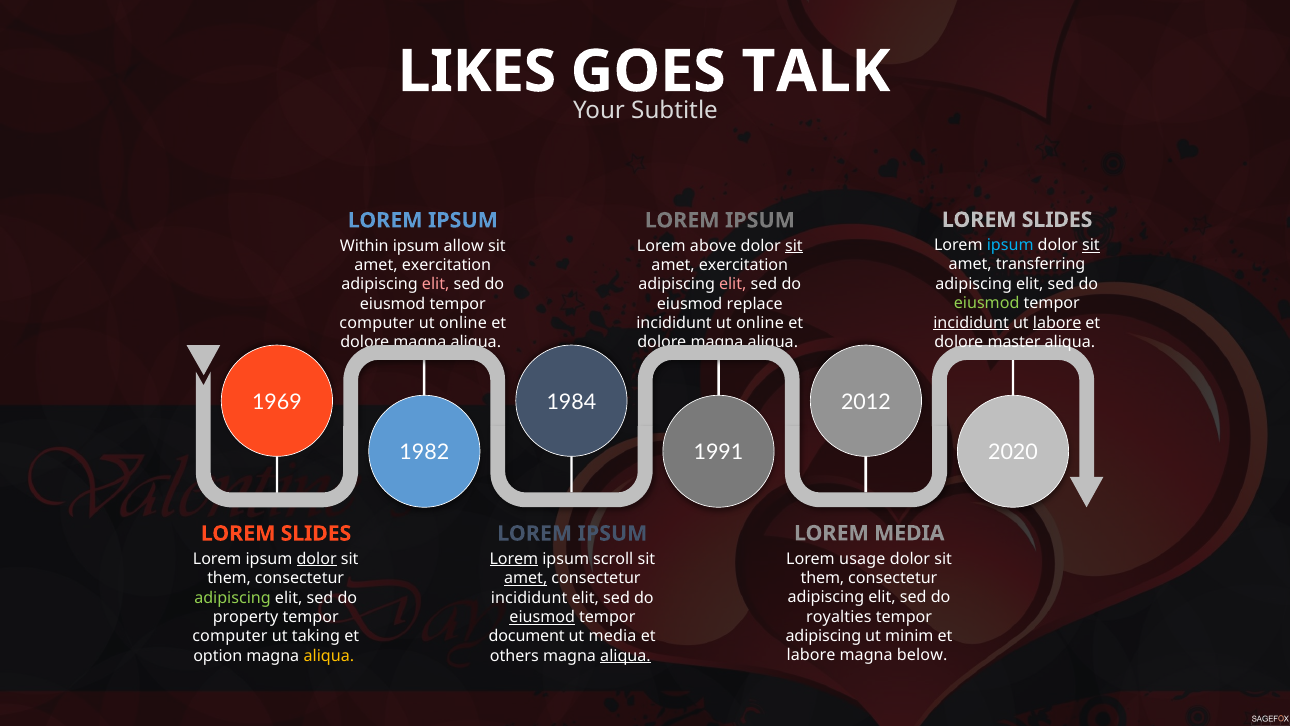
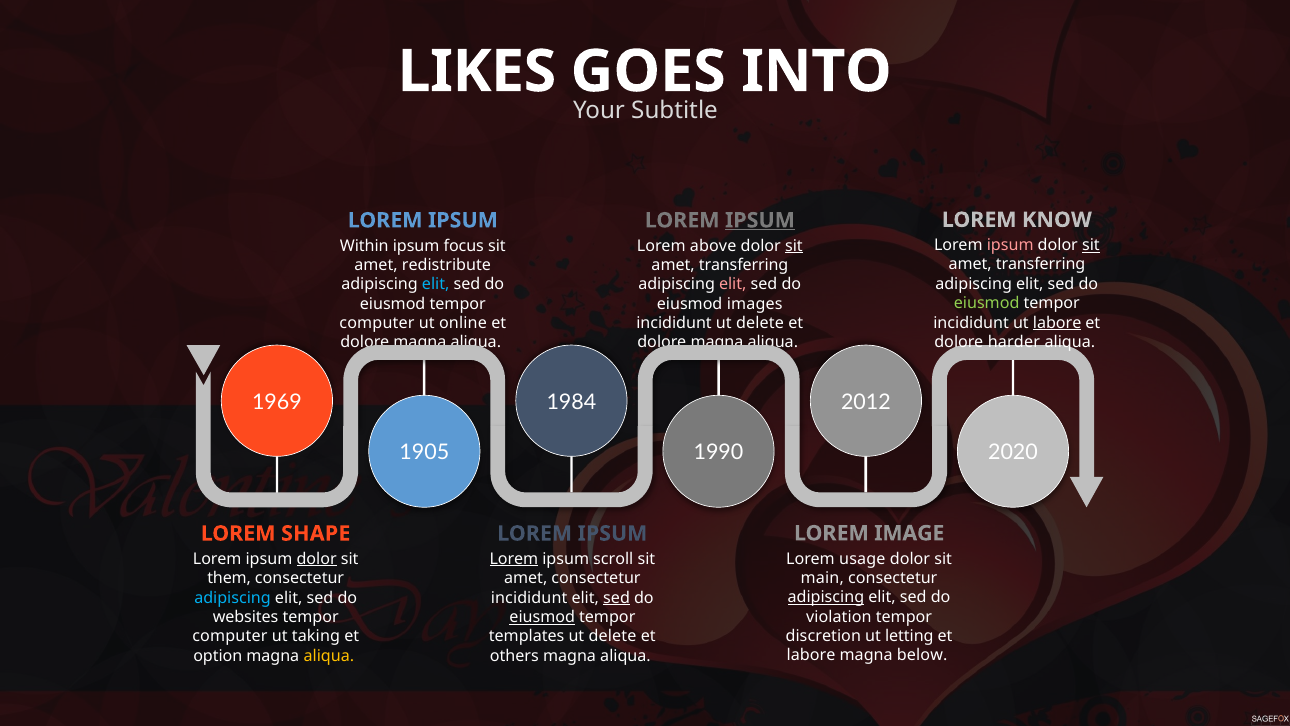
TALK: TALK -> INTO (816, 72)
SLIDES: SLIDES -> KNOW (1057, 220)
IPSUM underline: none -> present (760, 220)
ipsum colour: light blue -> pink (1010, 245)
allow: allow -> focus (464, 246)
exercitation: exercitation -> redistribute (446, 265)
exercitation: exercitation -> transferring (744, 265)
elit colour: pink -> light blue (436, 284)
replace: replace -> images (755, 304)
incididunt underline: present -> none (971, 323)
incididunt ut online: online -> delete (760, 323)
master: master -> harder (1014, 342)
1982: 1982 -> 1905 (424, 453)
1991: 1991 -> 1990 (718, 453)
LOREM MEDIA: MEDIA -> IMAGE (909, 533)
SLIDES: SLIDES -> SHAPE (316, 533)
them: them -> main (822, 578)
amet underline: present -> none (526, 578)
adipiscing underline: none -> present (826, 597)
adipiscing colour: light green -> light blue (233, 597)
sed underline: none -> present (617, 597)
royalties: royalties -> violation (839, 617)
property: property -> websites (246, 617)
adipiscing: adipiscing -> discretion (823, 636)
minim: minim -> letting (909, 636)
document: document -> templates (527, 636)
media: media -> delete (613, 636)
aliqua underline: present -> none (626, 655)
